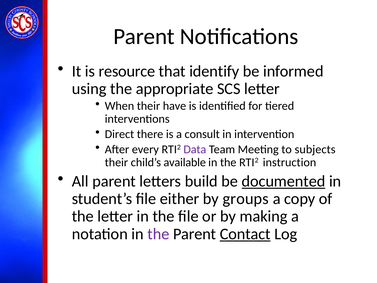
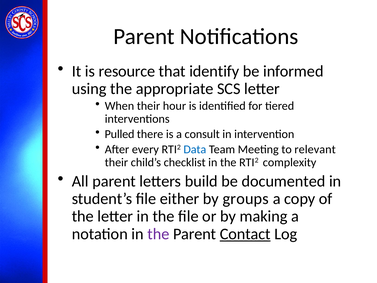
have: have -> hour (174, 106)
Direct: Direct -> Pulled (120, 134)
Data colour: purple -> blue (195, 149)
subjects: subjects -> relevant (315, 149)
available: available -> checklist (185, 162)
instruction: instruction -> complexity (290, 162)
documented underline: present -> none (284, 181)
